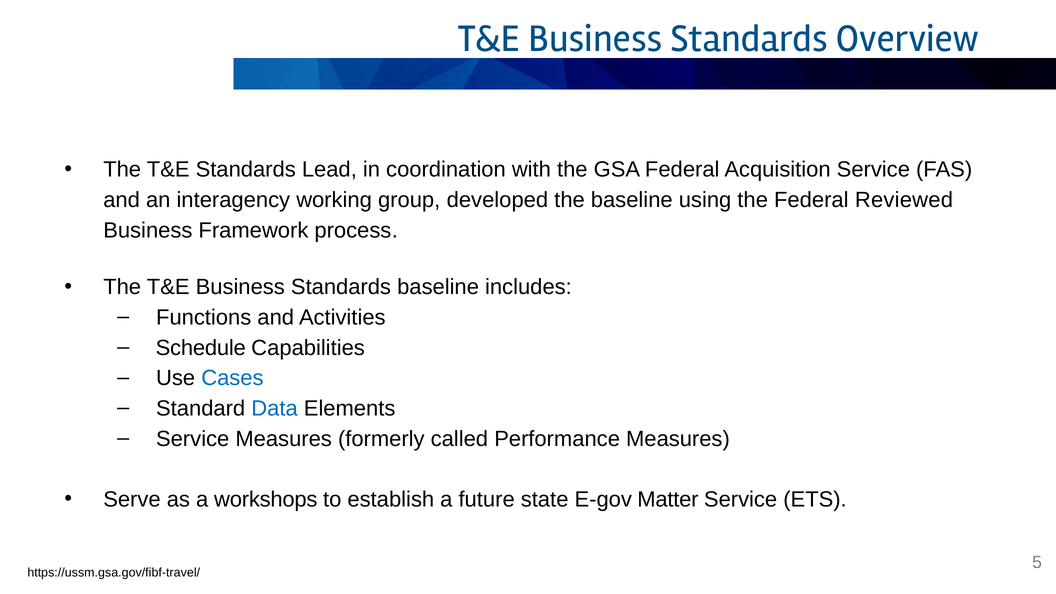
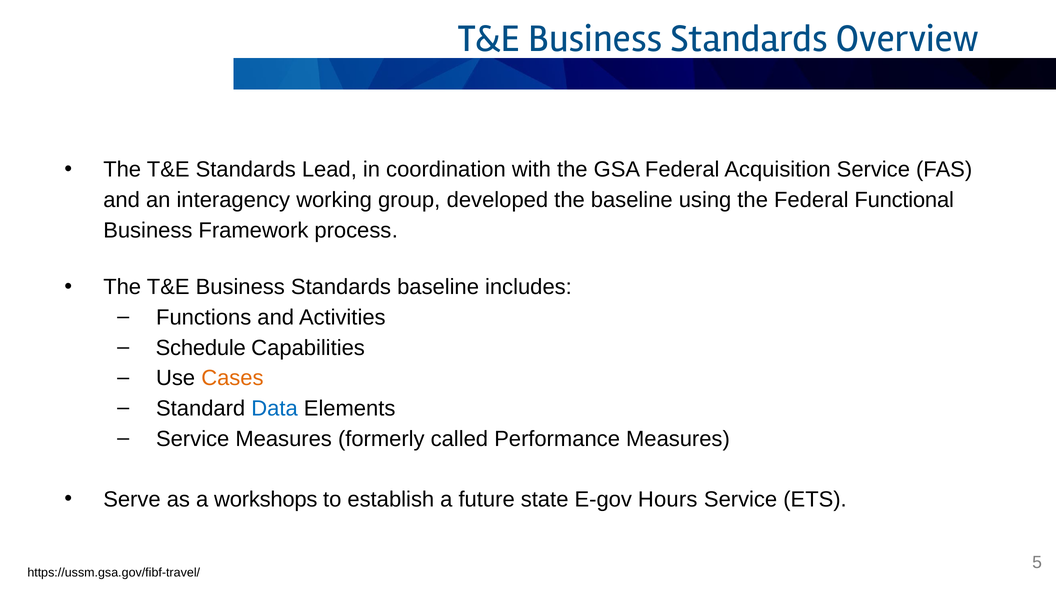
Reviewed: Reviewed -> Functional (904, 200)
Cases colour: blue -> orange (232, 378)
Matter: Matter -> Hours (668, 500)
